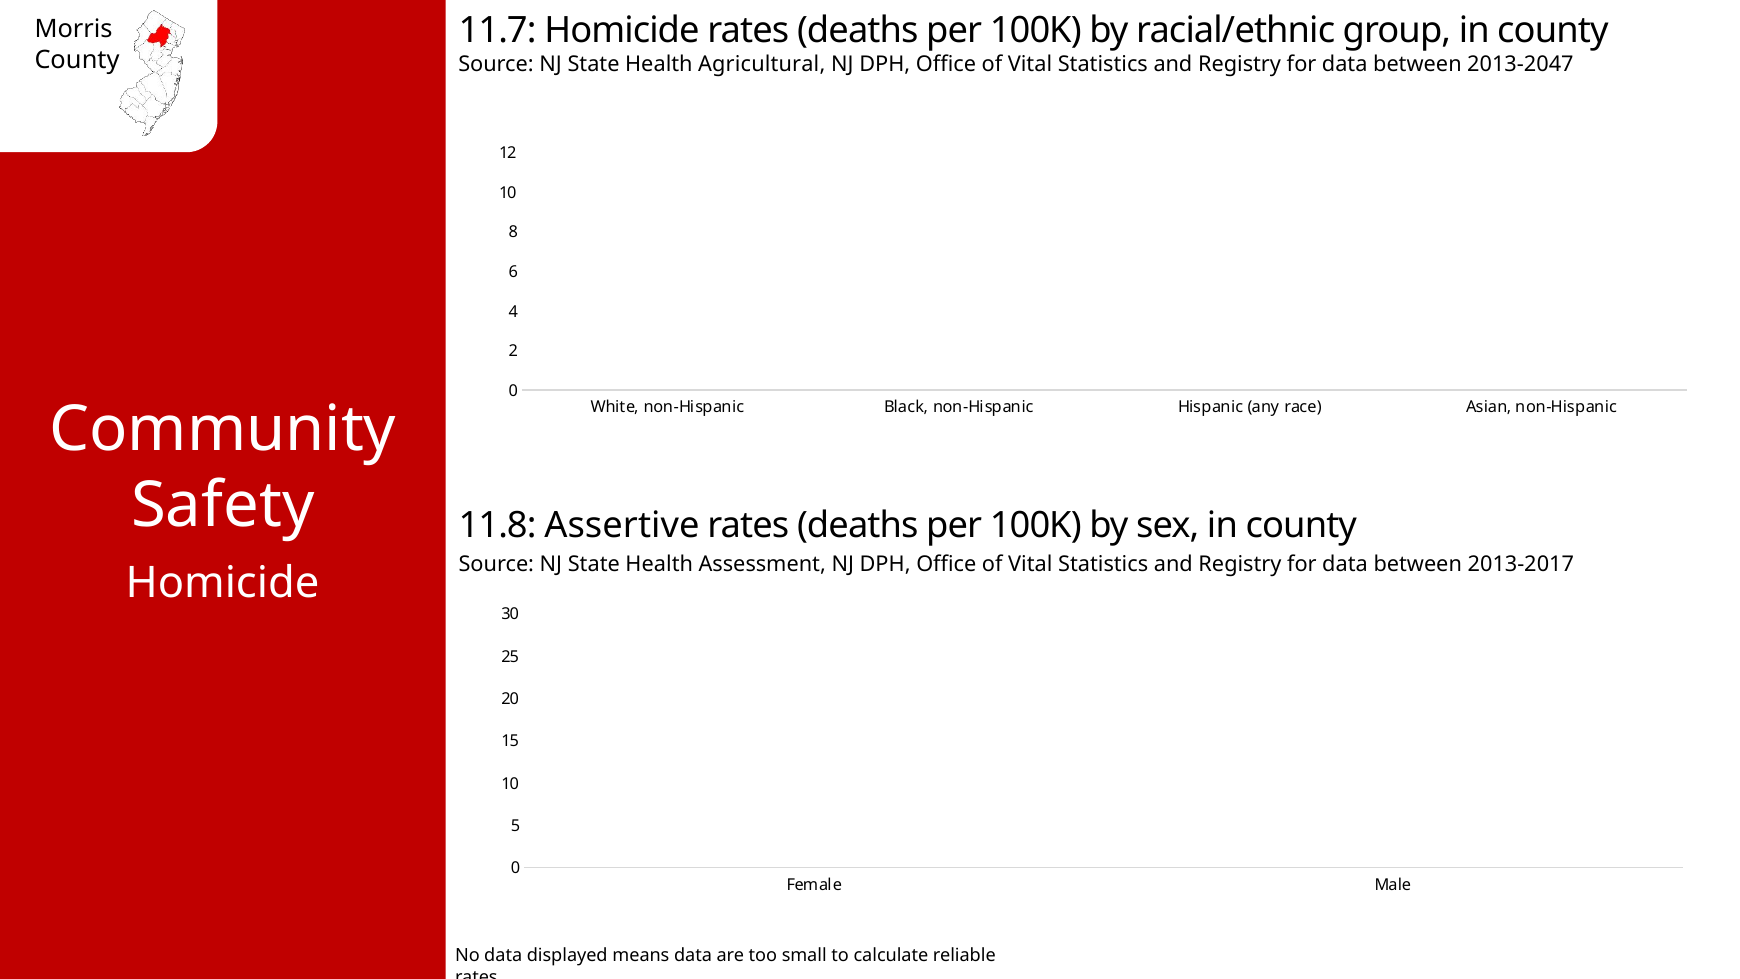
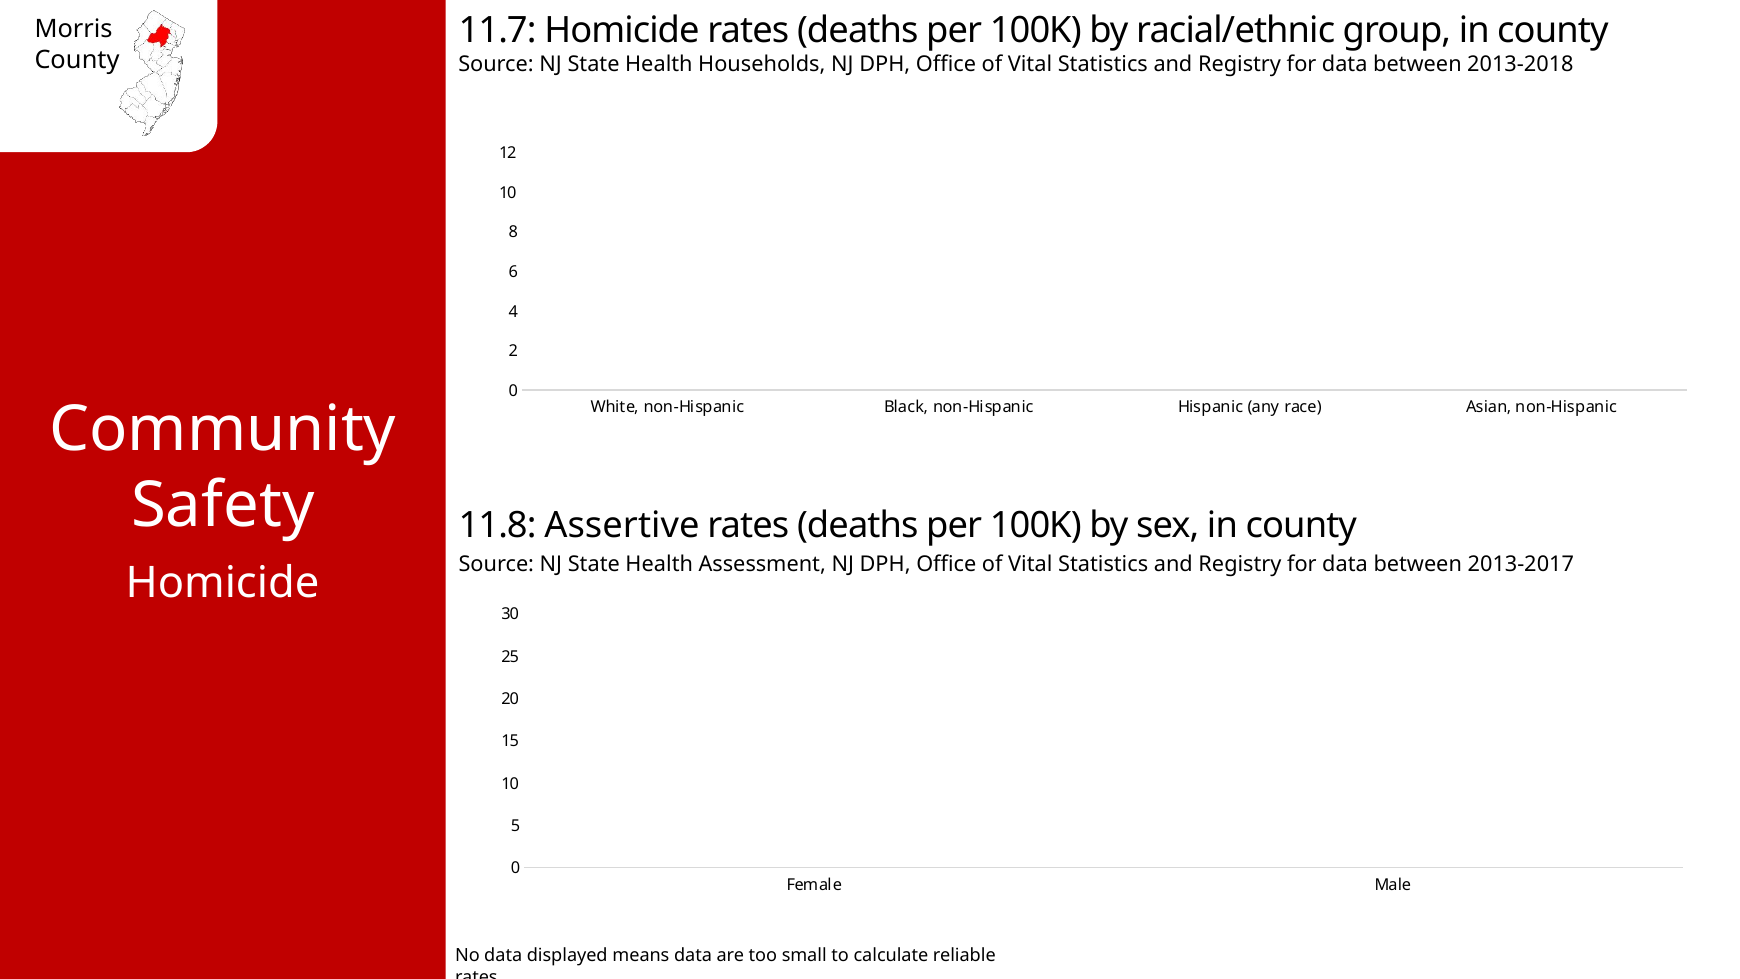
Agricultural: Agricultural -> Households (762, 65)
2013-2047: 2013-2047 -> 2013-2018 (1520, 65)
